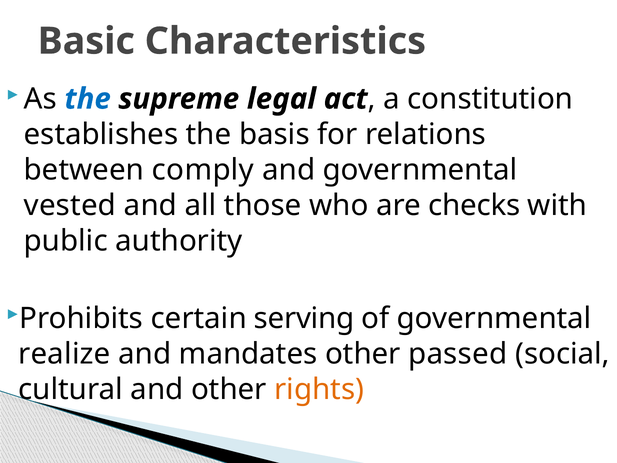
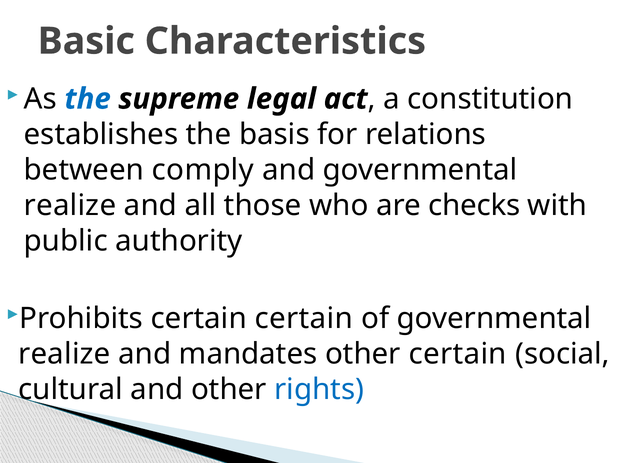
vested: vested -> realize (70, 205)
certain serving: serving -> certain (304, 318)
other passed: passed -> certain (458, 354)
rights colour: orange -> blue (319, 389)
